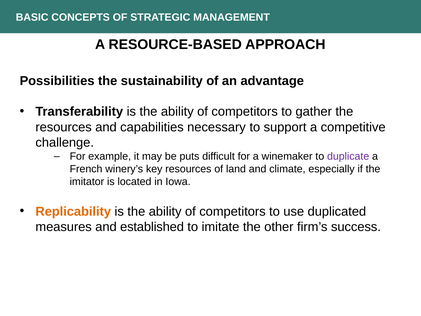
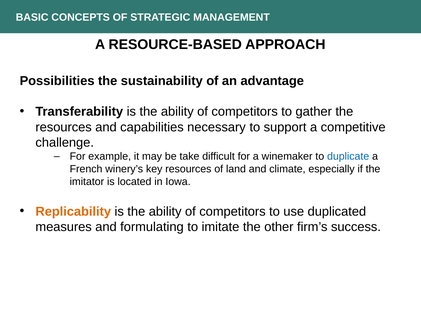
puts: puts -> take (189, 156)
duplicate colour: purple -> blue (348, 156)
established: established -> formulating (152, 227)
